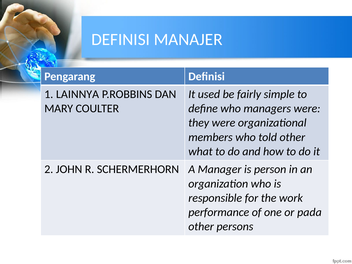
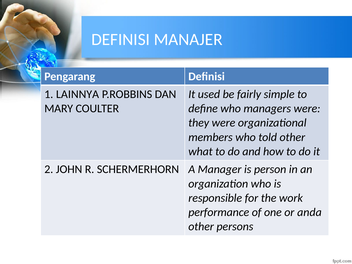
pada: pada -> anda (309, 212)
